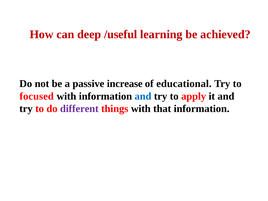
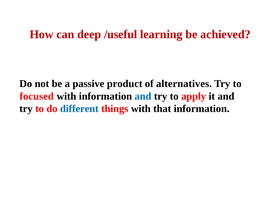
increase: increase -> product (125, 84)
educational: educational -> alternatives (184, 84)
different colour: purple -> blue (79, 109)
